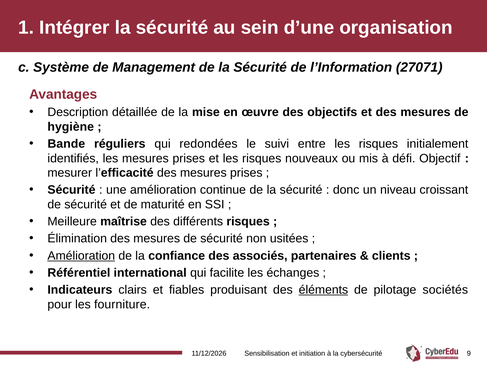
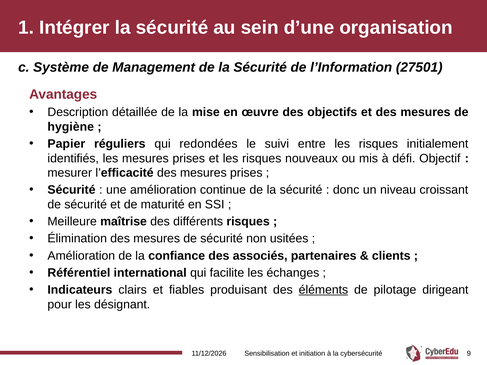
27071: 27071 -> 27501 (419, 68)
Bande: Bande -> Papier (66, 144)
Amélioration underline: present -> none (81, 256)
sociétés: sociétés -> dirigeant (445, 290)
fourniture: fourniture -> désignant (122, 305)
